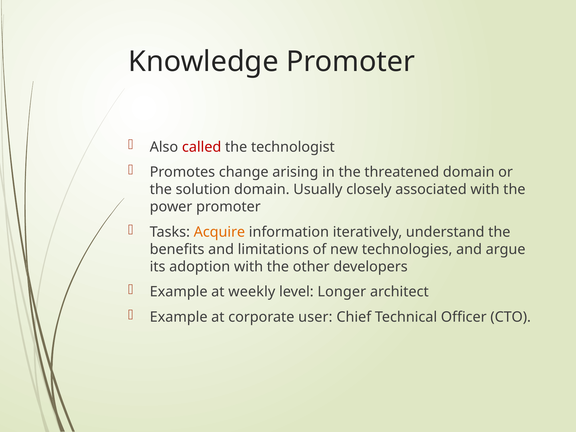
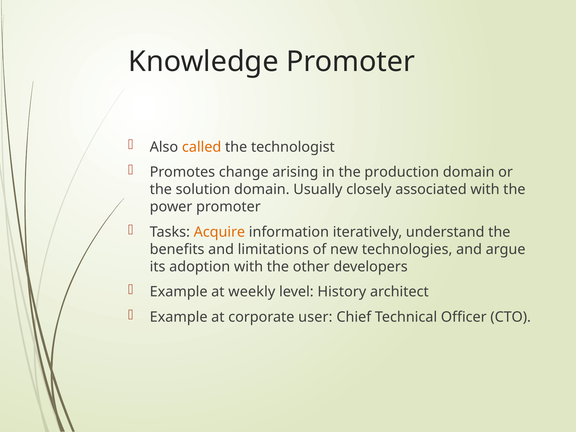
called colour: red -> orange (202, 147)
threatened: threatened -> production (402, 172)
Longer: Longer -> History (342, 292)
